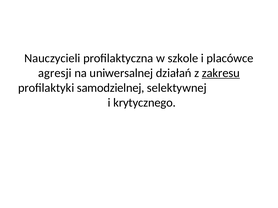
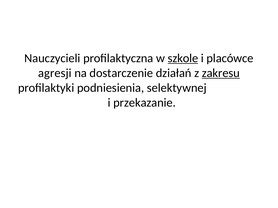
szkole underline: none -> present (183, 58)
uniwersalnej: uniwersalnej -> dostarczenie (121, 73)
samodzielnej: samodzielnej -> podniesienia (111, 88)
krytycznego: krytycznego -> przekazanie (145, 103)
